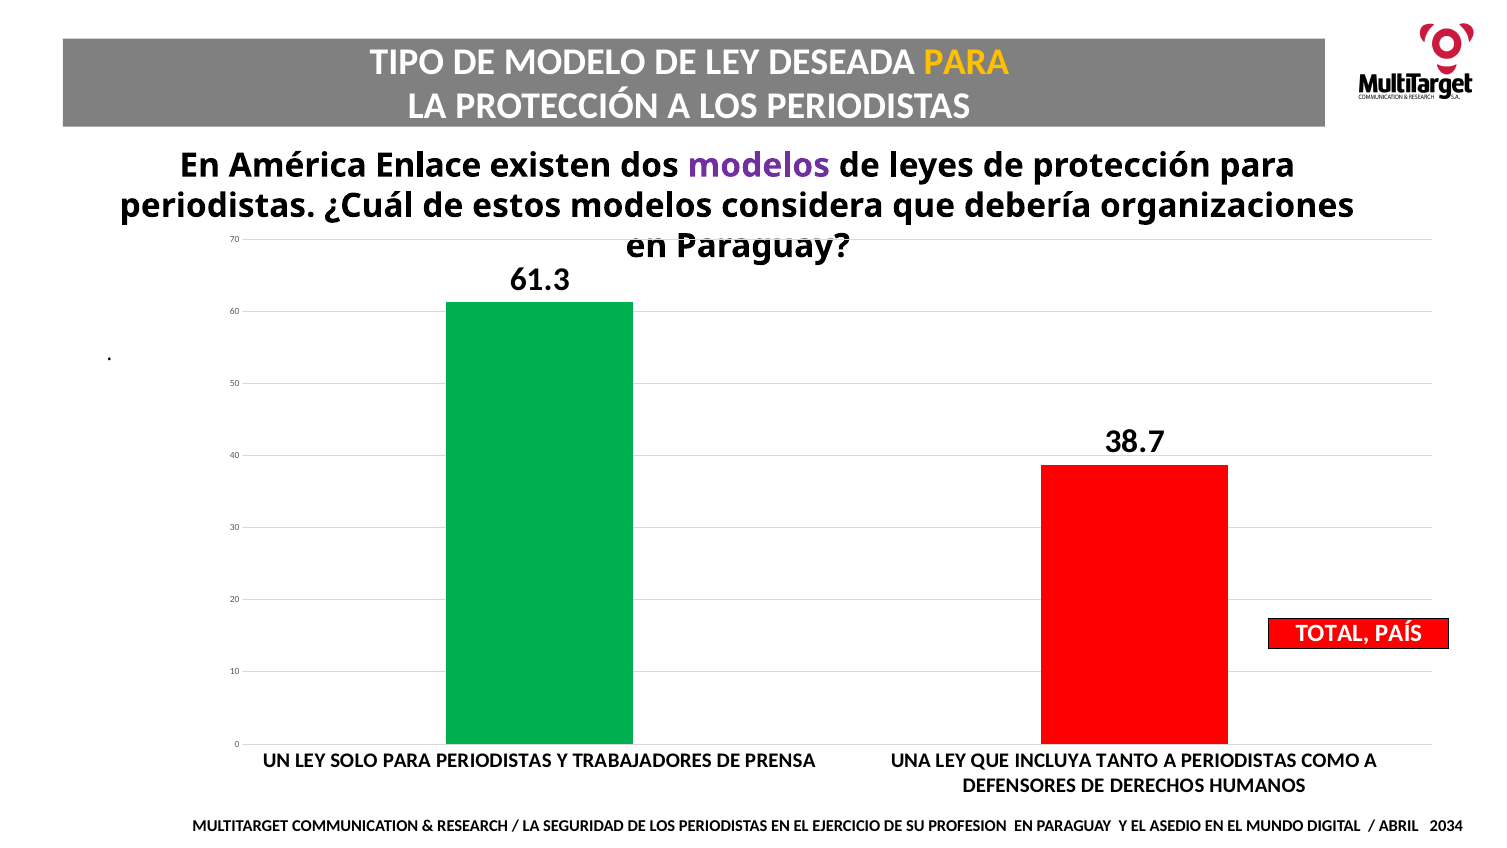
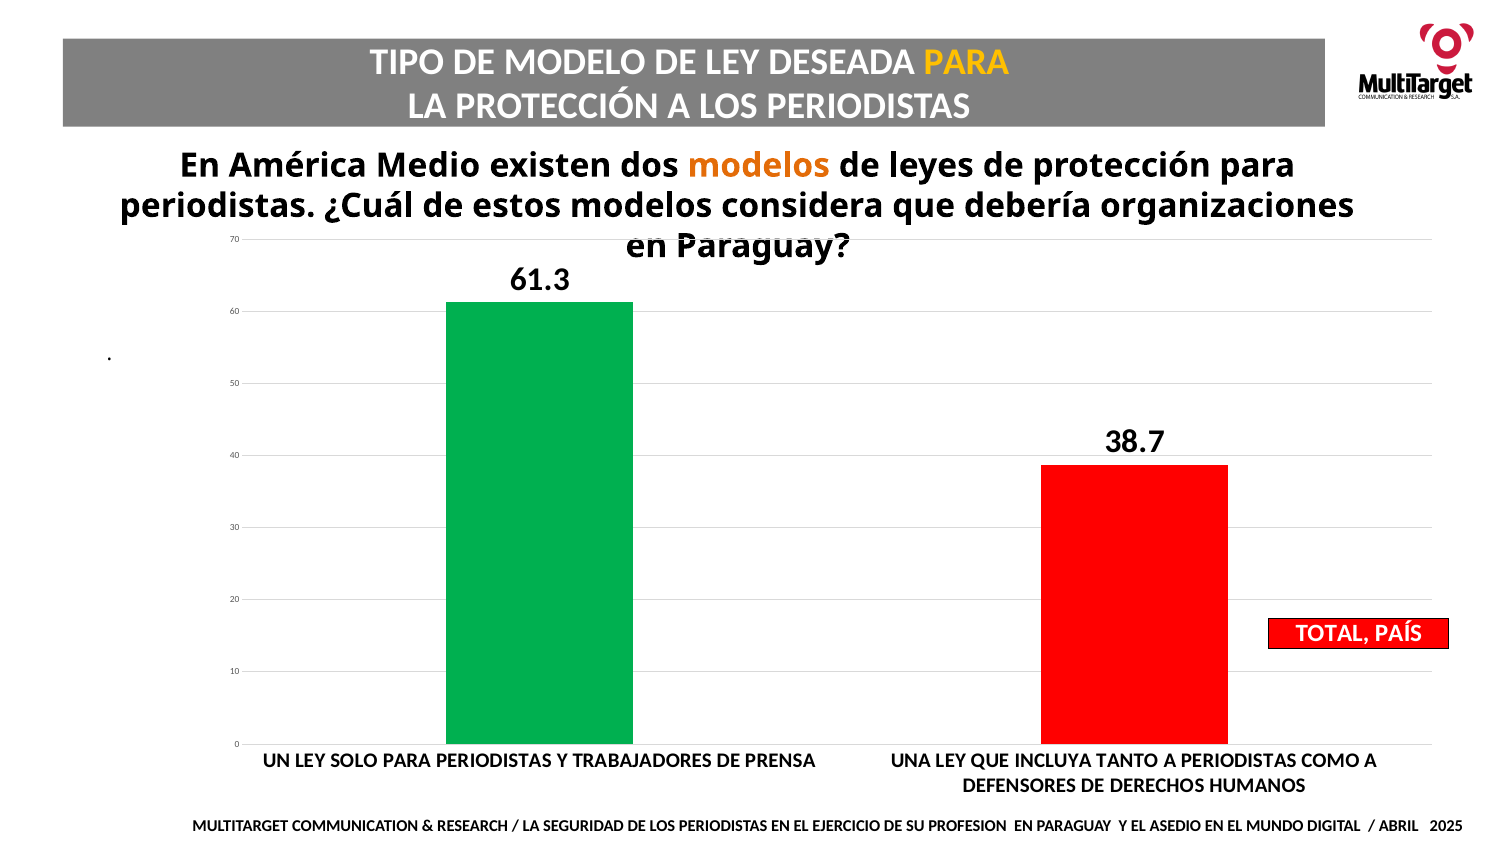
Enlace: Enlace -> Medio (428, 165)
modelos colour: purple -> orange (759, 165)
2034: 2034 -> 2025 (1446, 825)
